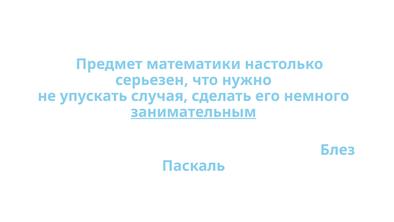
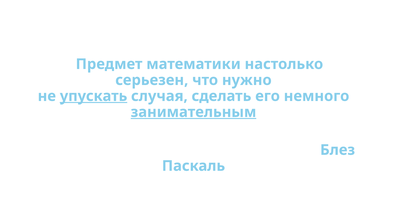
упускать underline: none -> present (94, 96)
